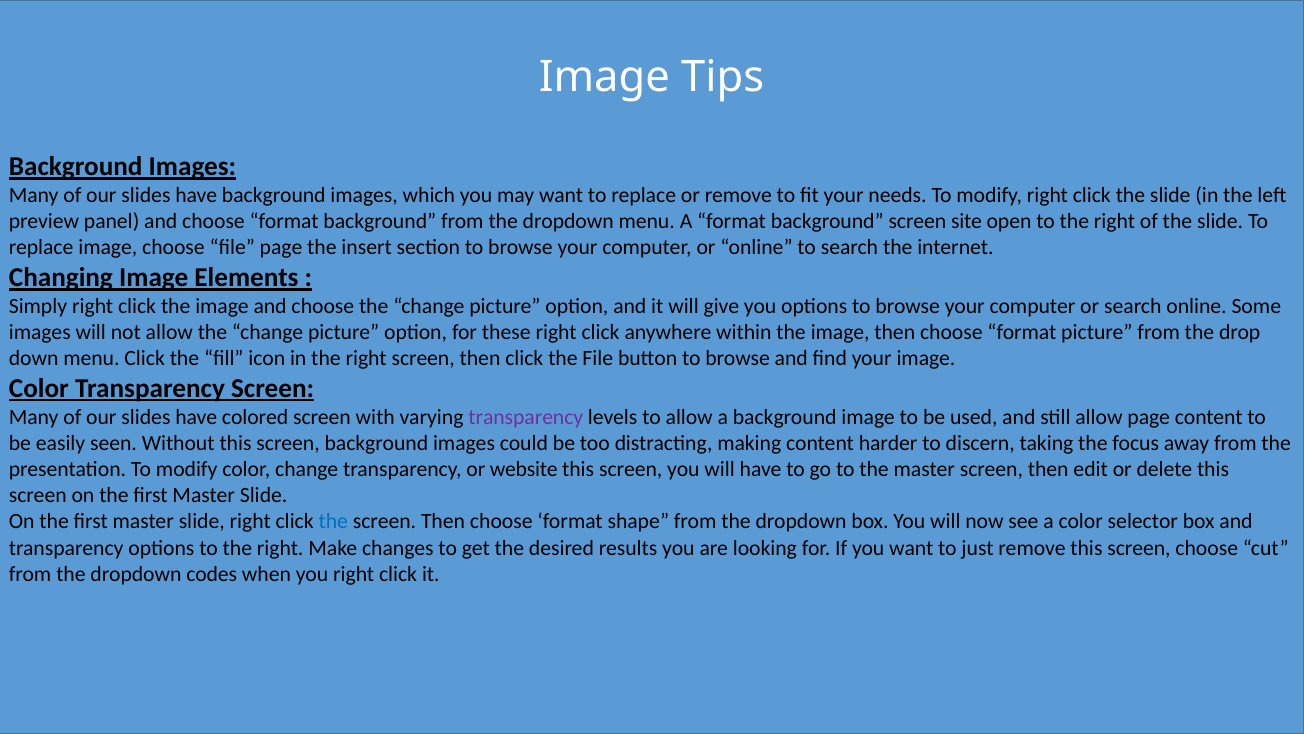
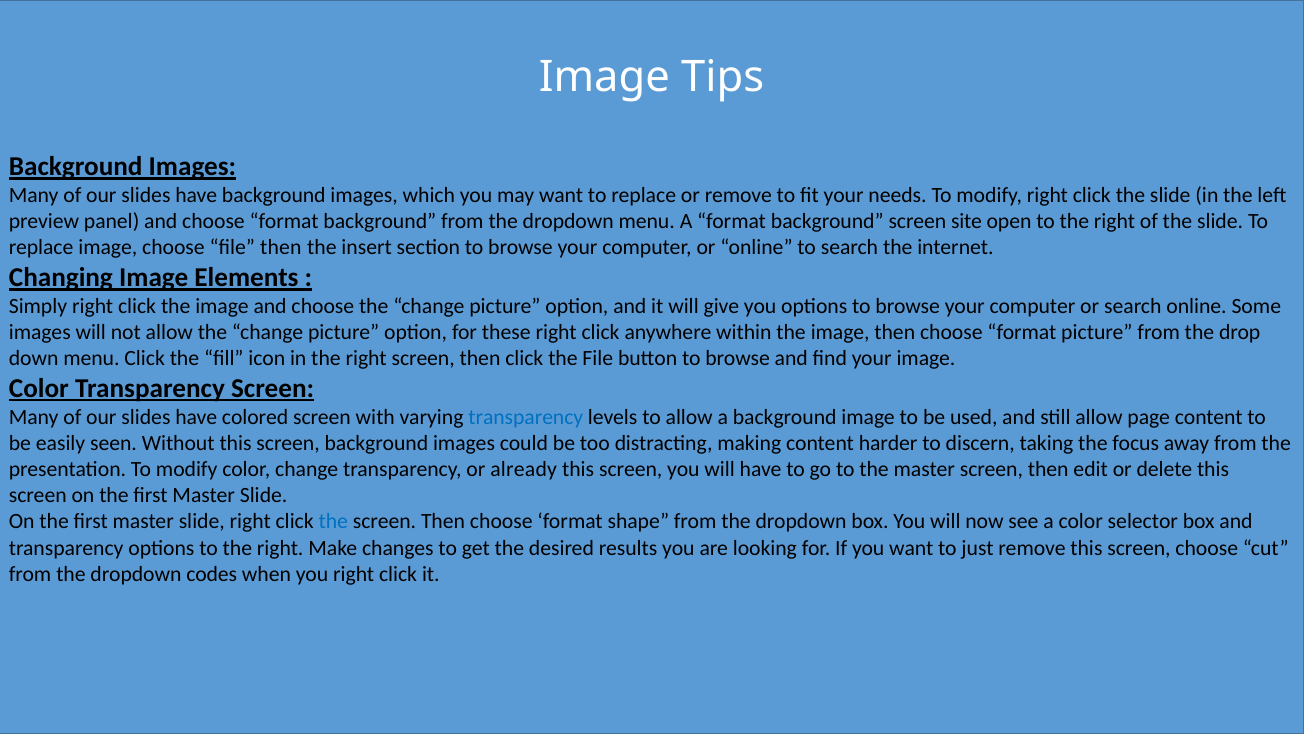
file page: page -> then (281, 248)
transparency colour: purple -> blue (526, 417)
website: website -> already (524, 469)
